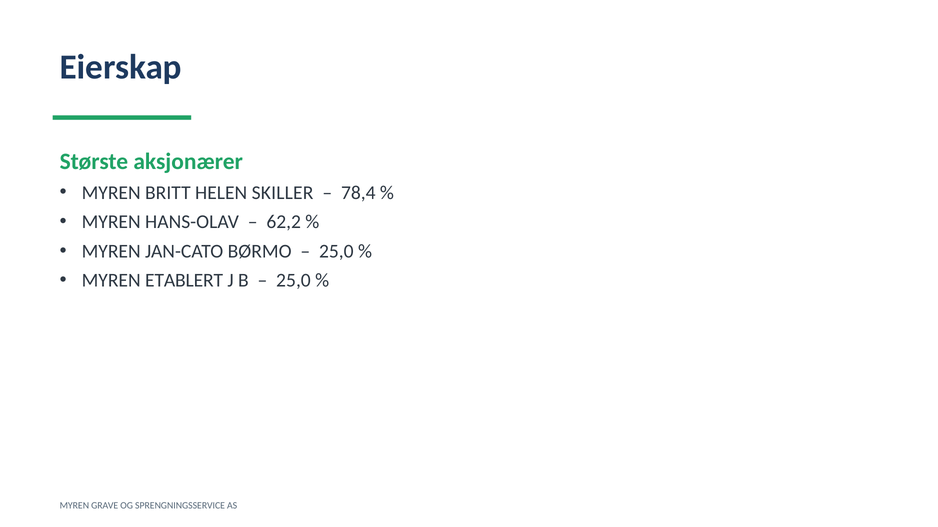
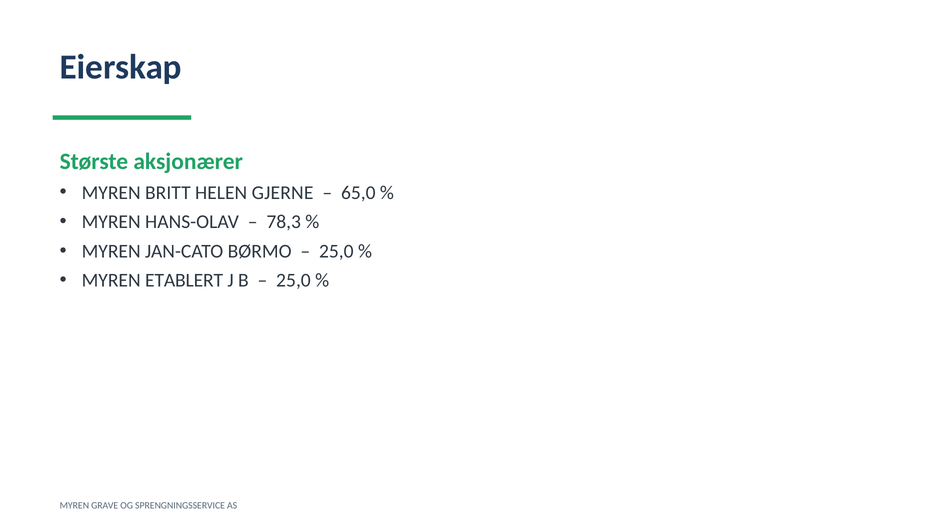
SKILLER: SKILLER -> GJERNE (283, 193)
78,4: 78,4 -> 65,0 (358, 193)
62,2: 62,2 -> 78,3 (284, 222)
